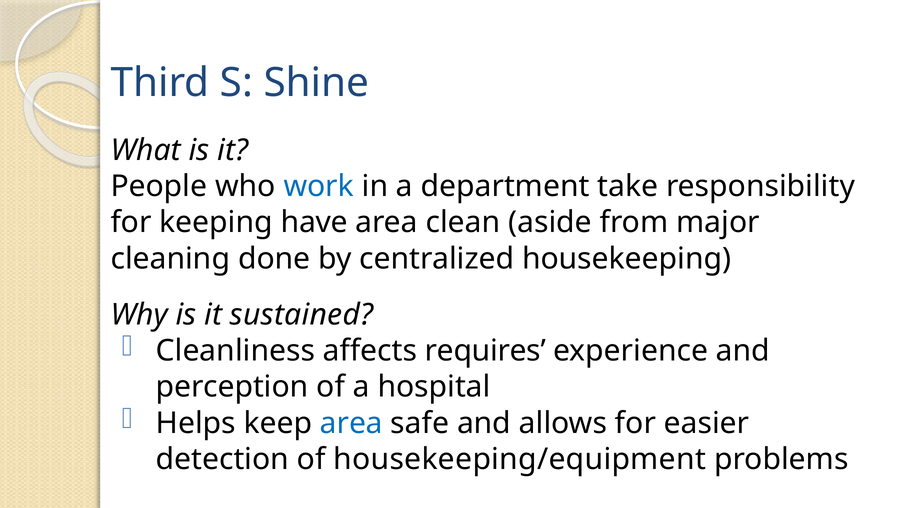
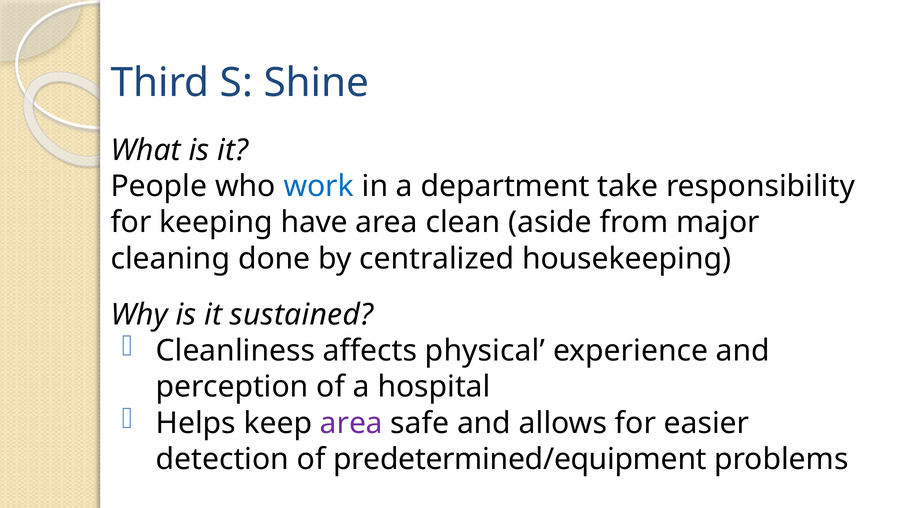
requires: requires -> physical (485, 351)
area colour: blue -> purple (351, 424)
housekeeping/equipment: housekeeping/equipment -> predetermined/equipment (520, 460)
